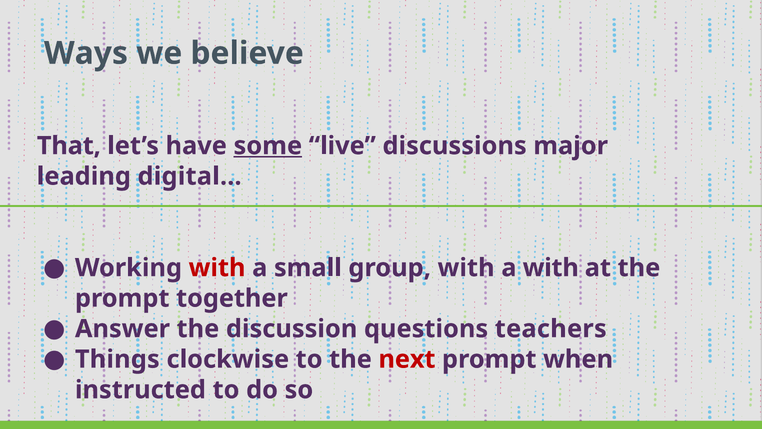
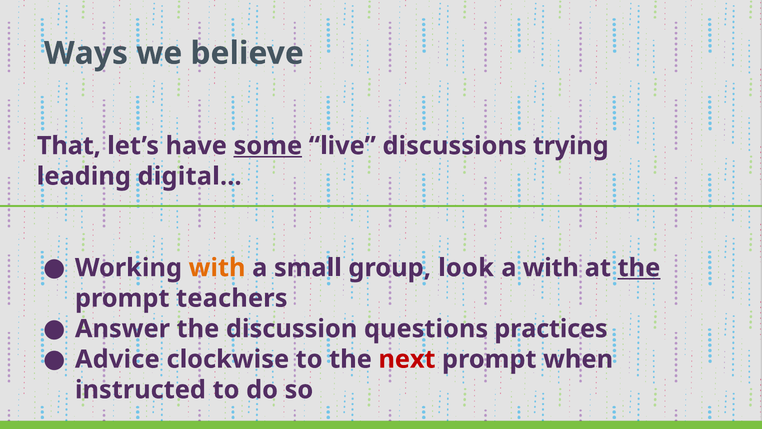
major: major -> trying (571, 146)
with colour: red -> orange (217, 268)
group with: with -> look (466, 268)
the underline: none -> present (639, 268)
together: together -> teachers (232, 298)
teachers: teachers -> practices (551, 329)
Things: Things -> Advice (117, 359)
